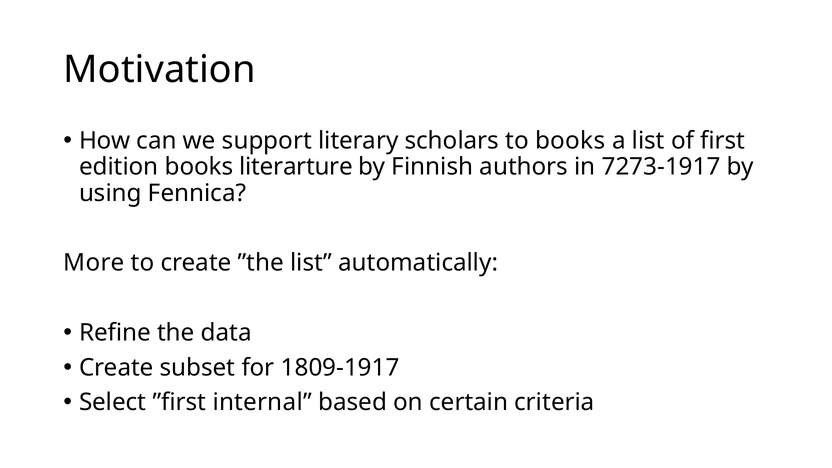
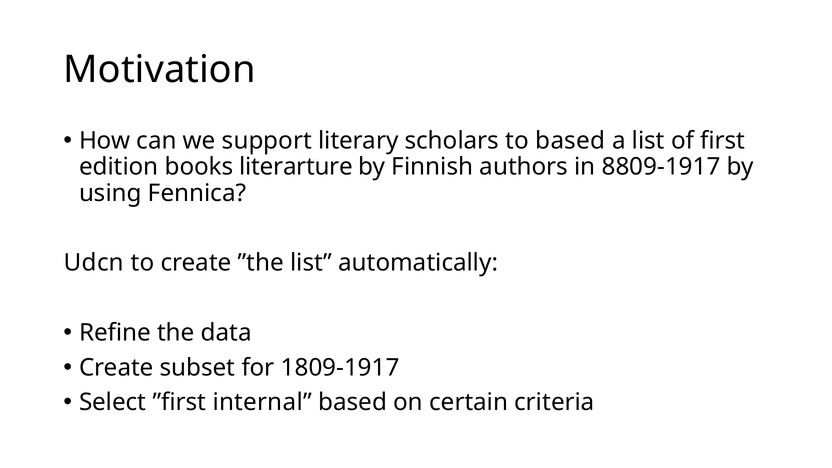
to books: books -> based (570, 141)
7273-1917: 7273-1917 -> 8809-1917 (661, 167)
More: More -> Udcn (94, 263)
